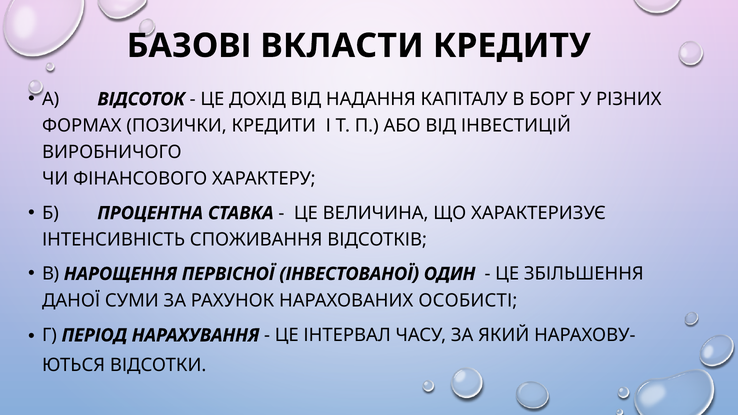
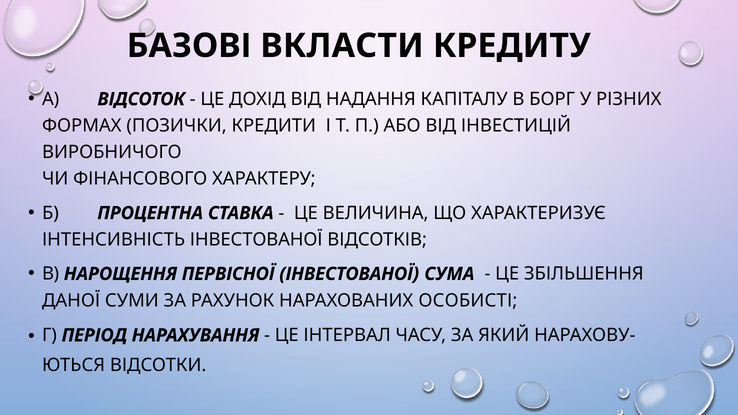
ІНТЕНСИВНІСТЬ СПОЖИВАННЯ: СПОЖИВАННЯ -> ІНВЕСТОВАНОЇ (256, 240)
ОДИН: ОДИН -> СУМА (449, 274)
